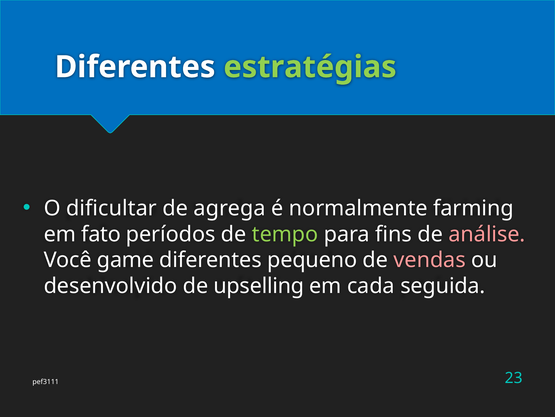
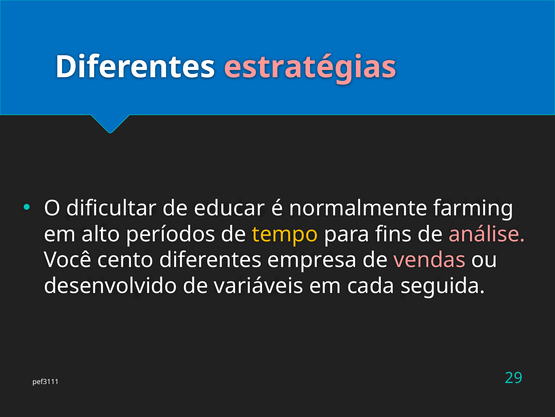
estratégias colour: light green -> pink (310, 67)
agrega: agrega -> educar (230, 208)
fato: fato -> alto (101, 234)
tempo colour: light green -> yellow (285, 234)
game: game -> cento (125, 260)
pequeno: pequeno -> empresa (312, 260)
upselling: upselling -> variáveis (259, 285)
23: 23 -> 29 (514, 377)
